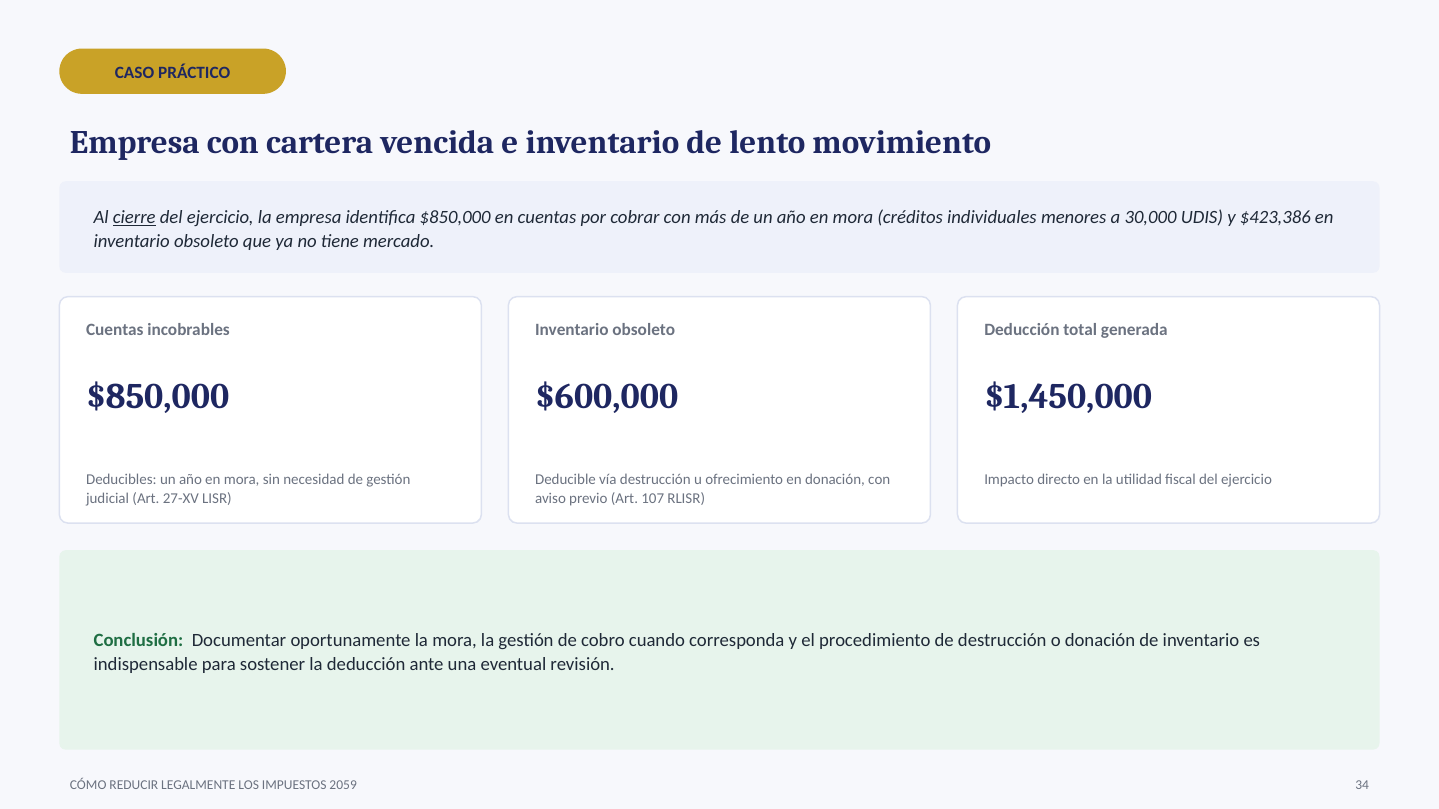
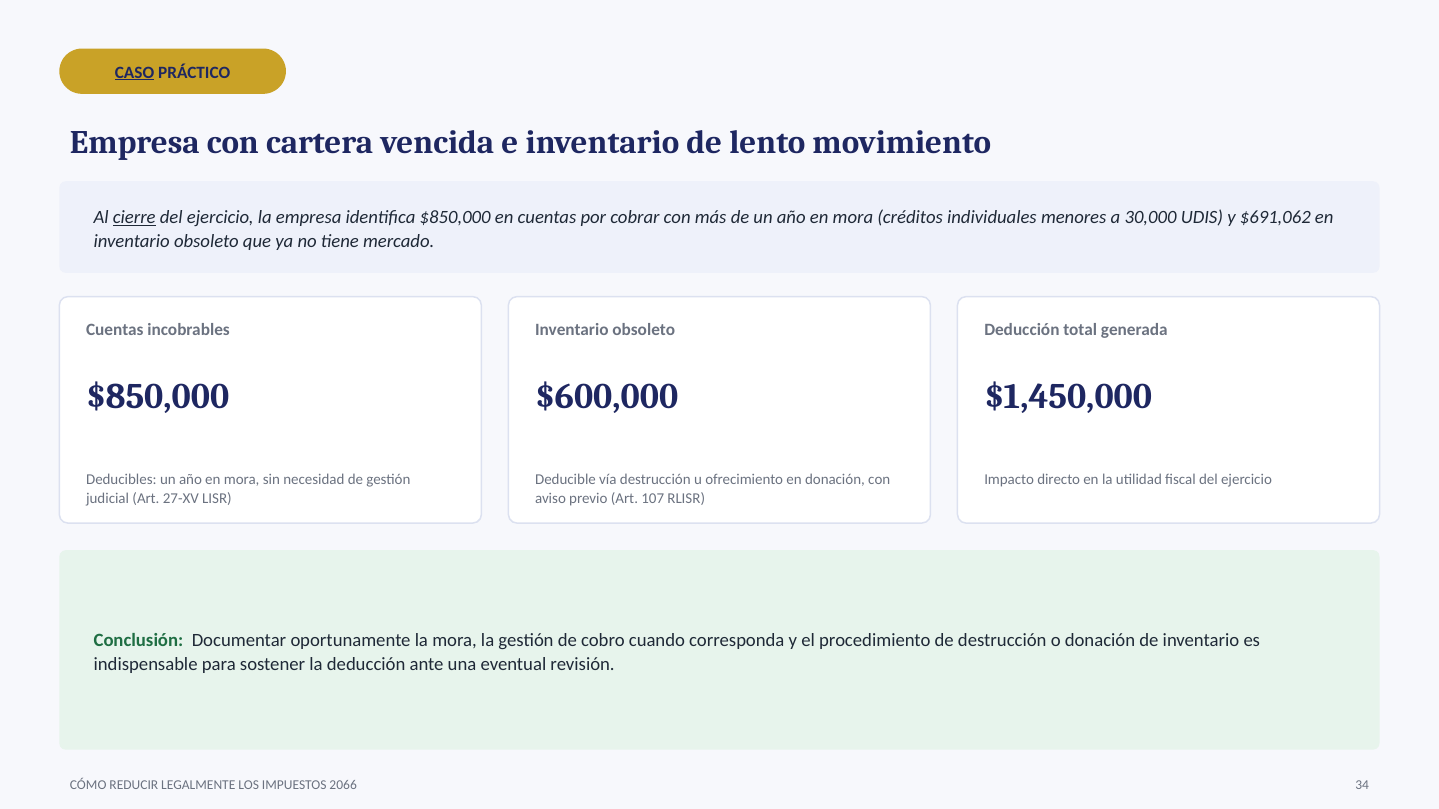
CASO underline: none -> present (135, 72)
$423,386: $423,386 -> $691,062 (1275, 217)
2059: 2059 -> 2066 (343, 786)
